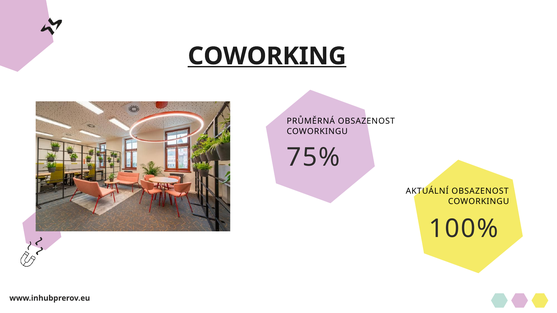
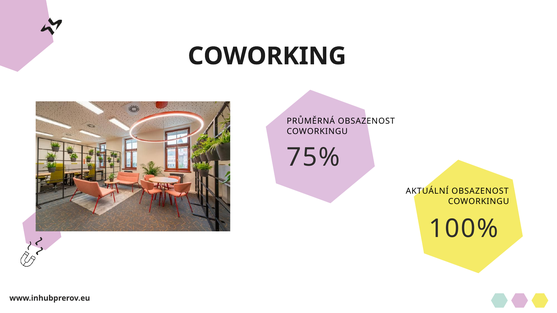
COWORKING underline: present -> none (267, 56)
